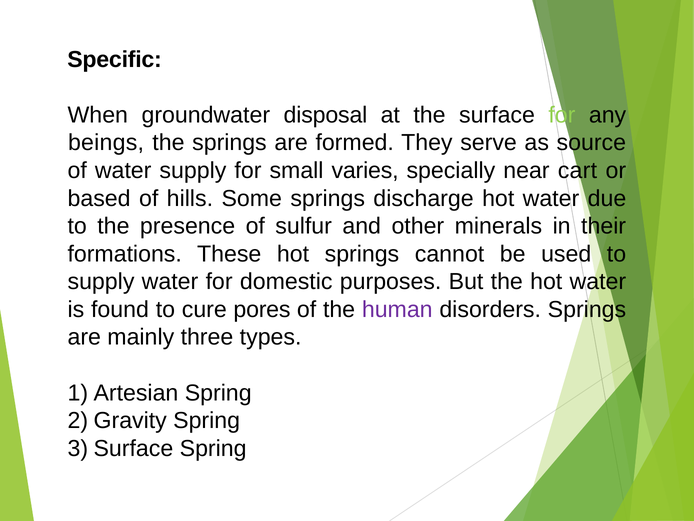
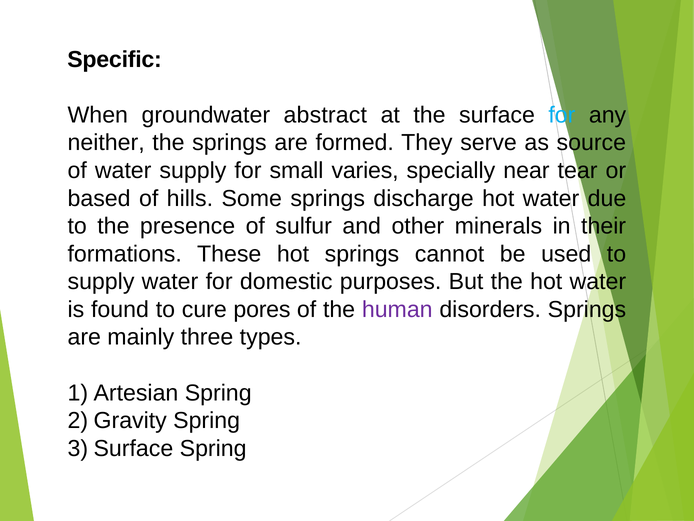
disposal: disposal -> abstract (325, 115)
for colour: light green -> light blue (562, 115)
beings: beings -> neither (106, 143)
cart: cart -> tear (578, 170)
